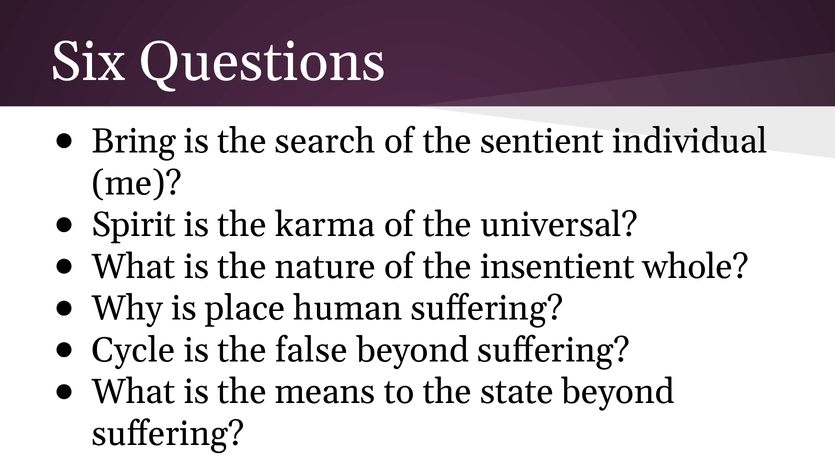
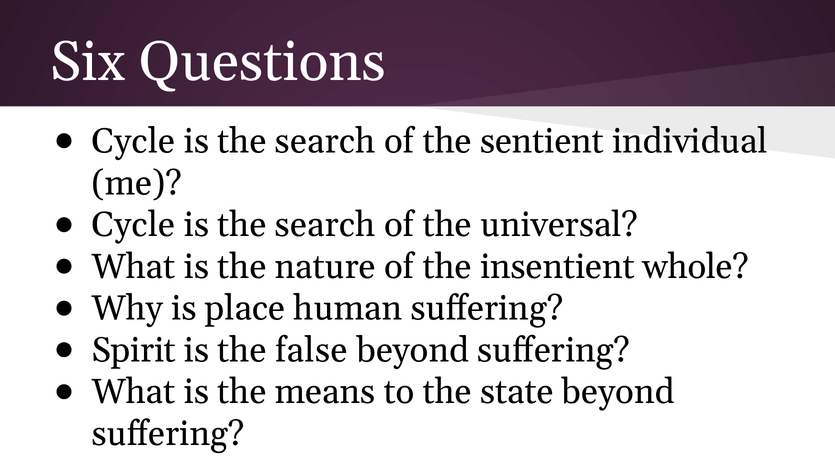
Bring: Bring -> Cycle (133, 141)
Spirit: Spirit -> Cycle (133, 225)
karma: karma -> search (325, 225)
Cycle: Cycle -> Spirit (134, 350)
